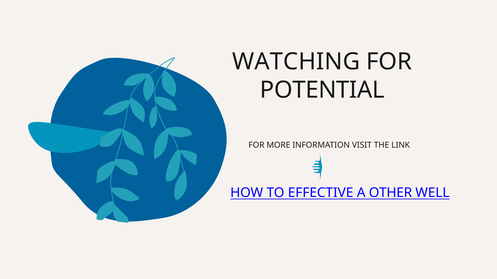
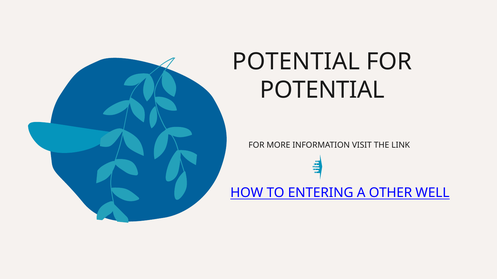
WATCHING: WATCHING -> POTENTIAL (296, 62)
EFFECTIVE: EFFECTIVE -> ENTERING (321, 193)
